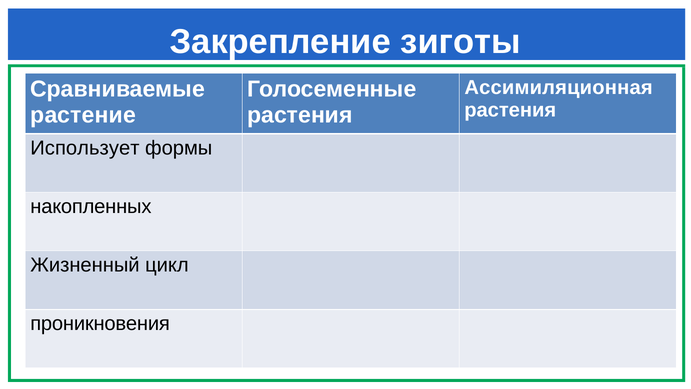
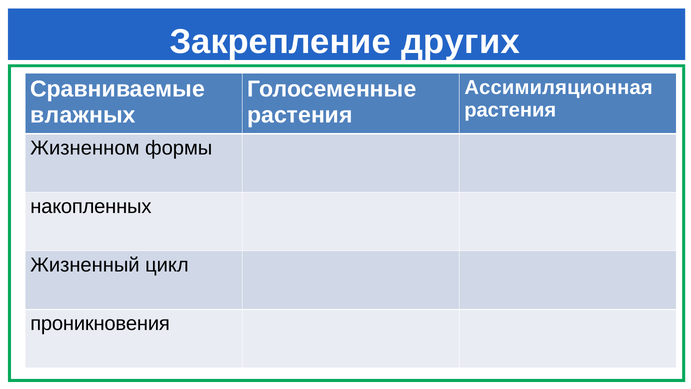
зиготы: зиготы -> других (460, 42)
растение: растение -> влажных (83, 115)
Использует: Использует -> Жизненном (85, 148)
